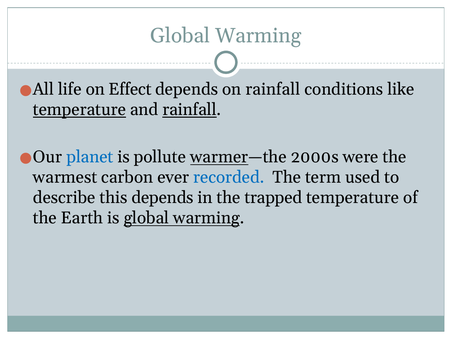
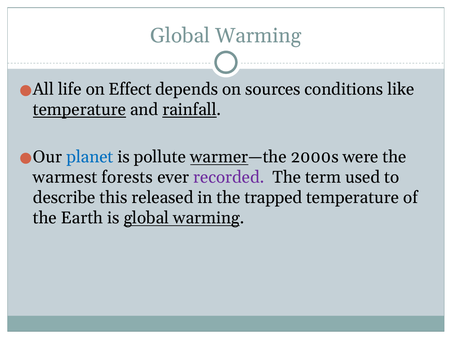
on rainfall: rainfall -> sources (273, 89)
carbon: carbon -> forests (127, 177)
recorded colour: blue -> purple (229, 177)
this depends: depends -> released (163, 198)
